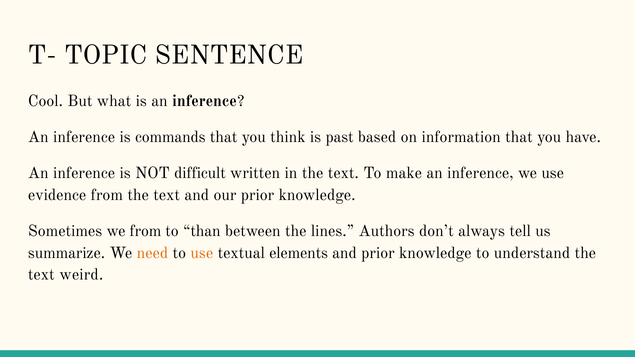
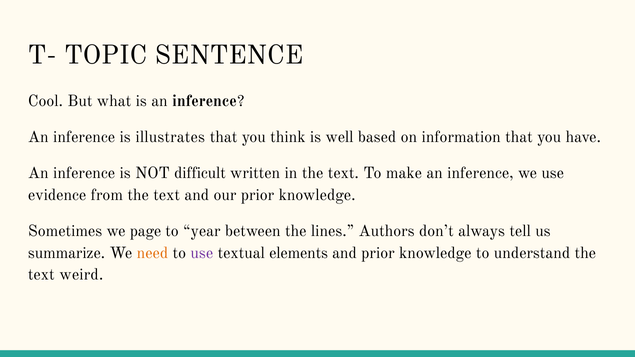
commands: commands -> illustrates (170, 137)
past: past -> well (340, 137)
we from: from -> page (145, 231)
than: than -> year (202, 231)
use colour: orange -> purple (202, 253)
